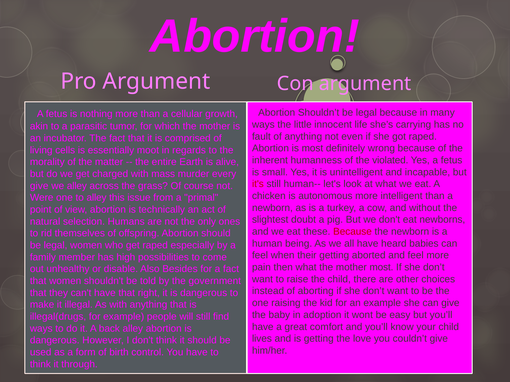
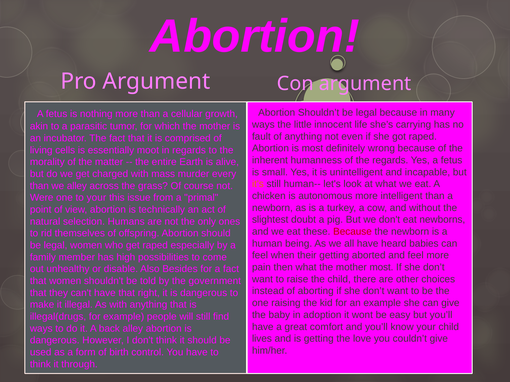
the violated: violated -> regards (390, 160)
it's colour: red -> orange (258, 184)
give: give -> than (39, 186)
to alley: alley -> your (96, 198)
